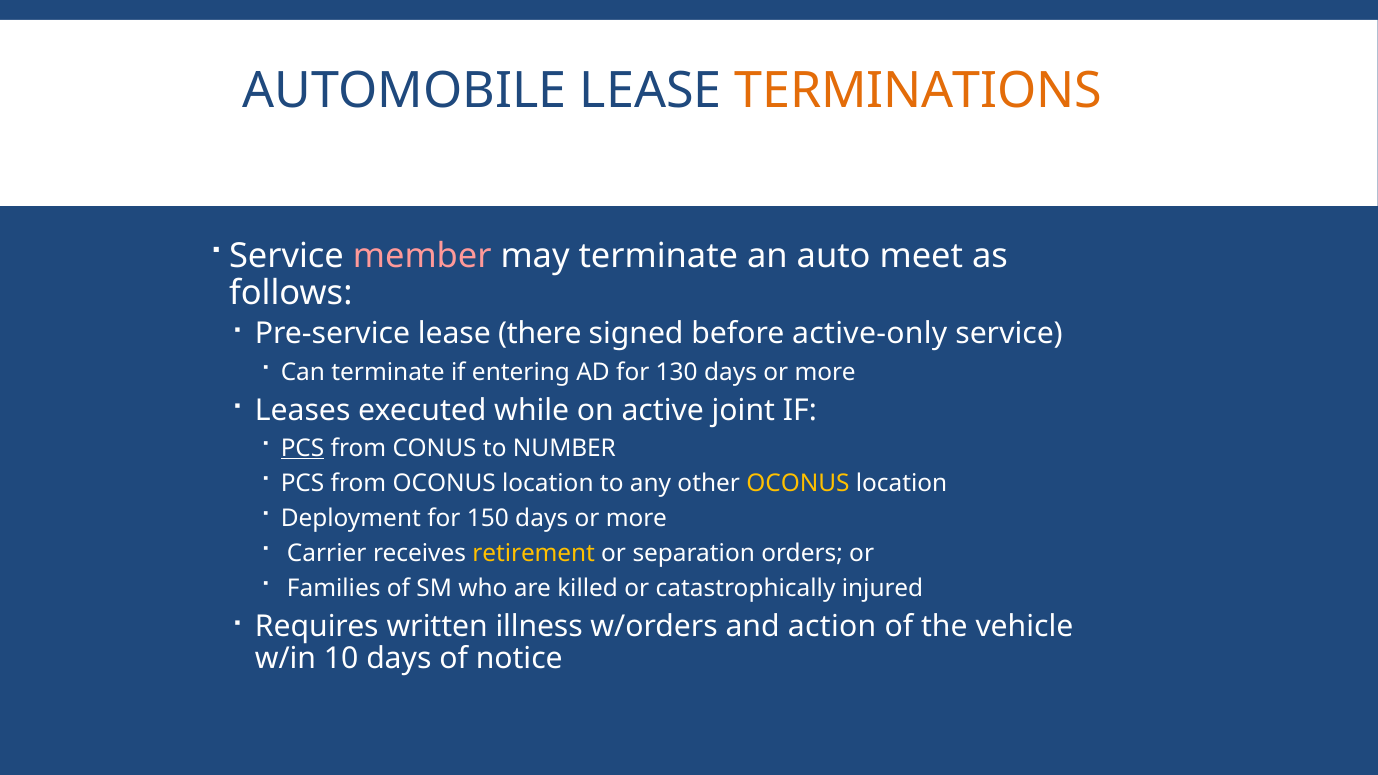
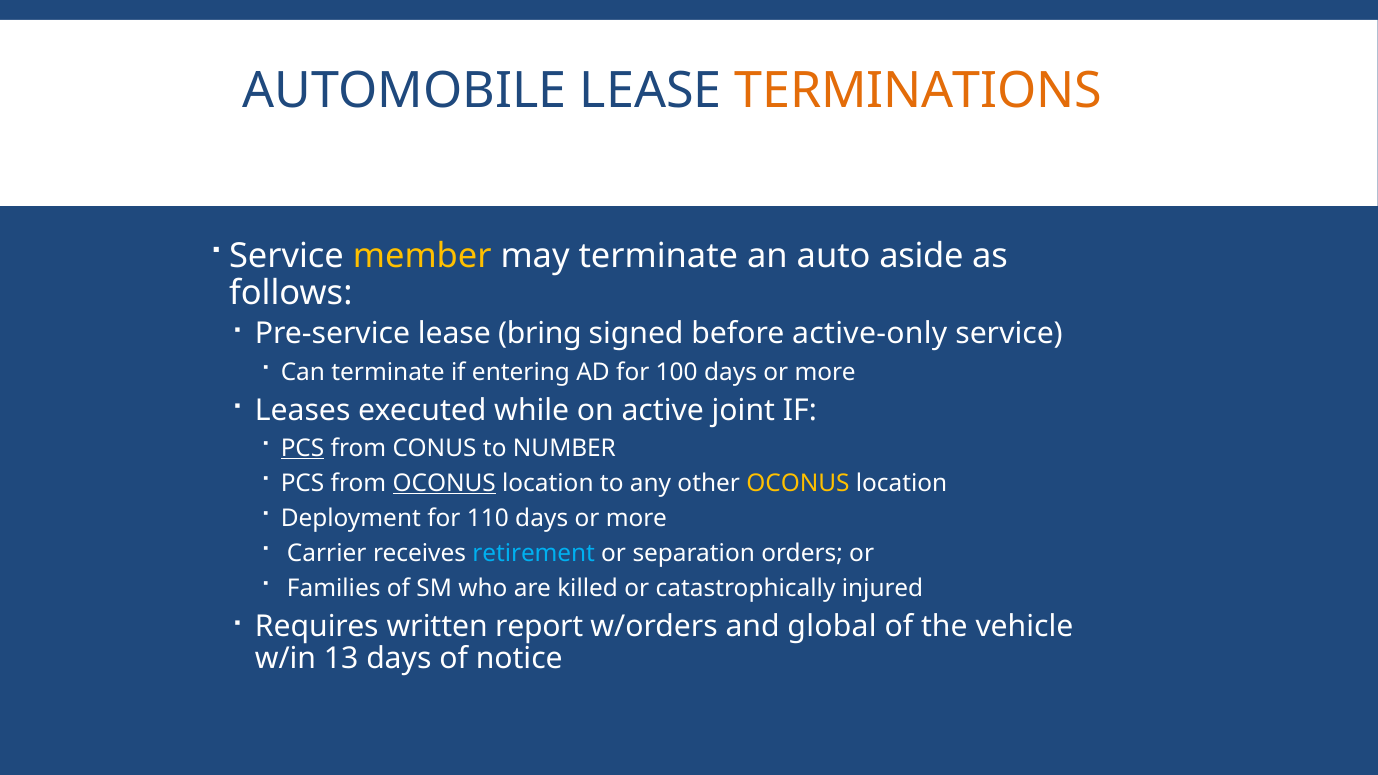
member colour: pink -> yellow (422, 256)
meet: meet -> aside (921, 256)
there: there -> bring (540, 334)
130: 130 -> 100 (677, 372)
OCONUS underline: none -> present (444, 483)
150: 150 -> 110 (488, 518)
retirement colour: yellow -> light blue (534, 553)
illness: illness -> report (539, 626)
action: action -> global (832, 626)
10: 10 -> 13 (341, 659)
